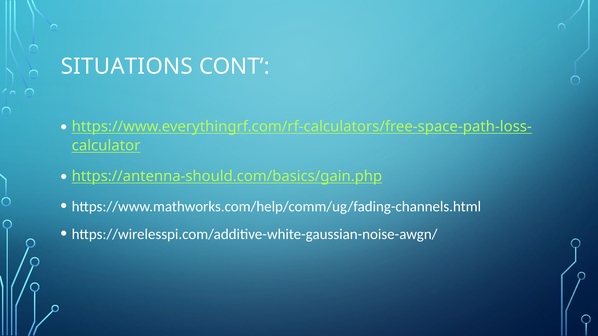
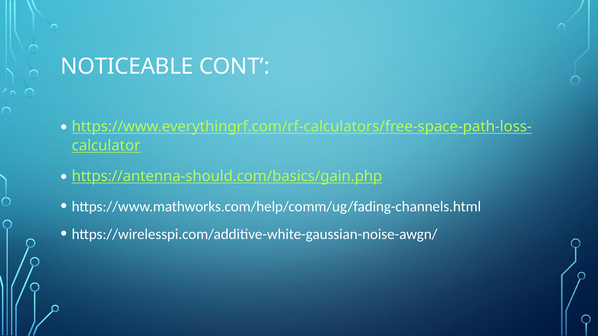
SITUATIONS: SITUATIONS -> NOTICEABLE (127, 66)
